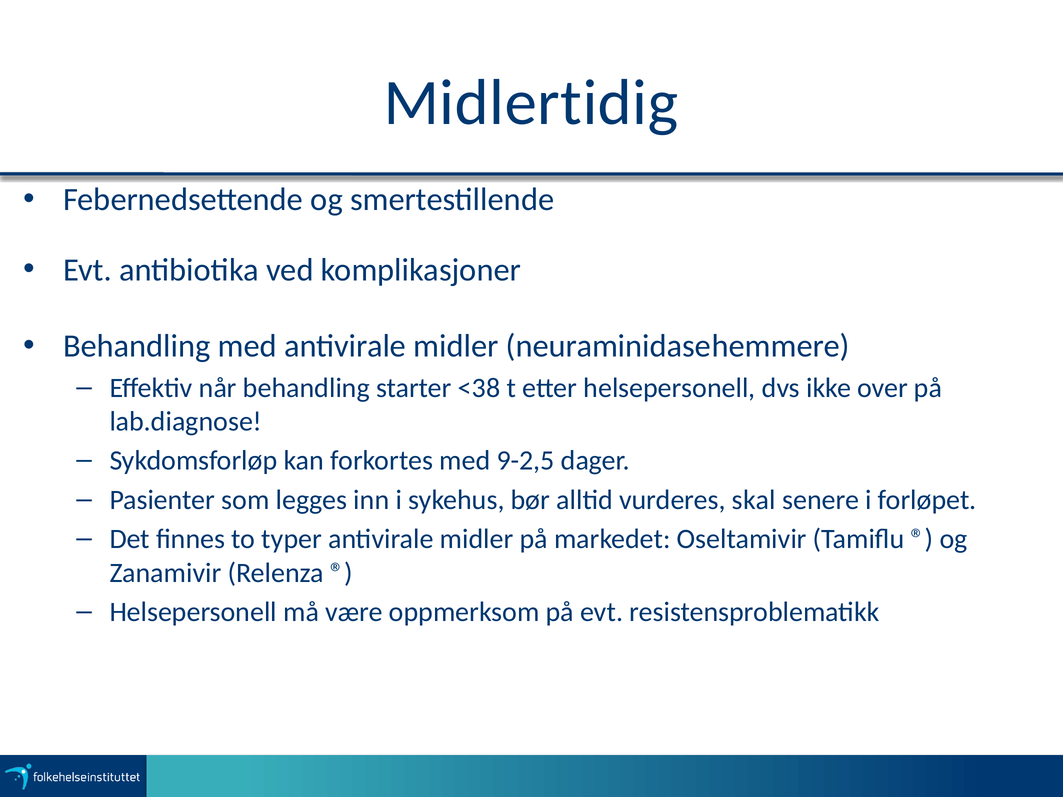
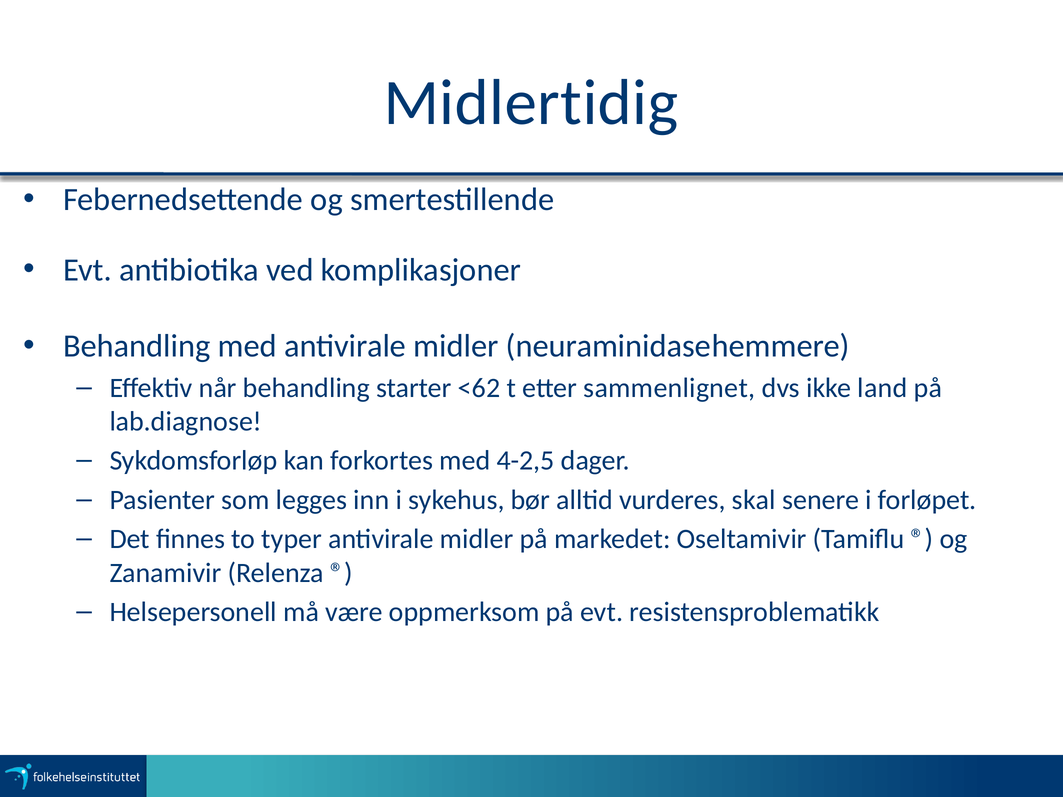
<38: <38 -> <62 (479, 388)
etter helsepersonell: helsepersonell -> sammenlignet (669, 388)
over: over -> land (882, 388)
9-2,5: 9-2,5 -> 4-2,5 (526, 461)
